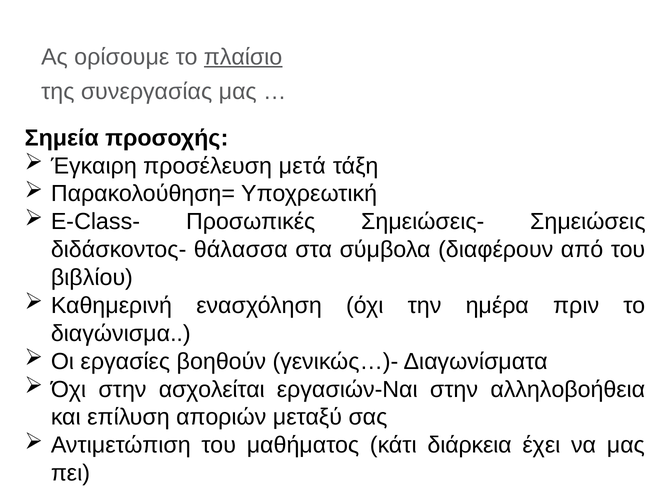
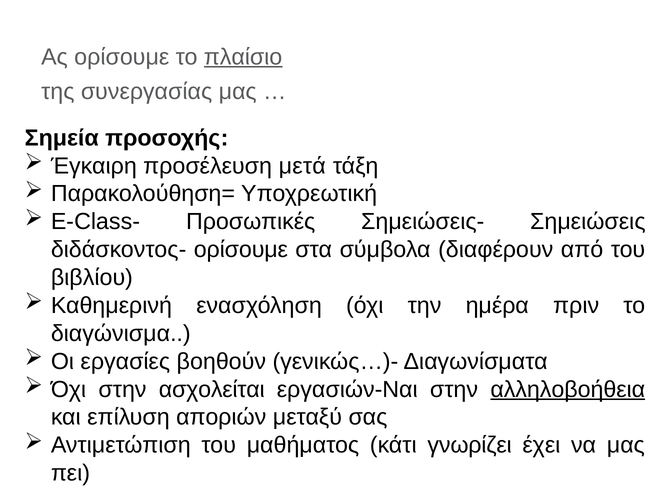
διδάσκοντος- θάλασσα: θάλασσα -> ορίσουμε (241, 250)
αλληλοβοήθεια underline: none -> present (568, 389)
διάρκεια: διάρκεια -> γνωρίζει (470, 445)
